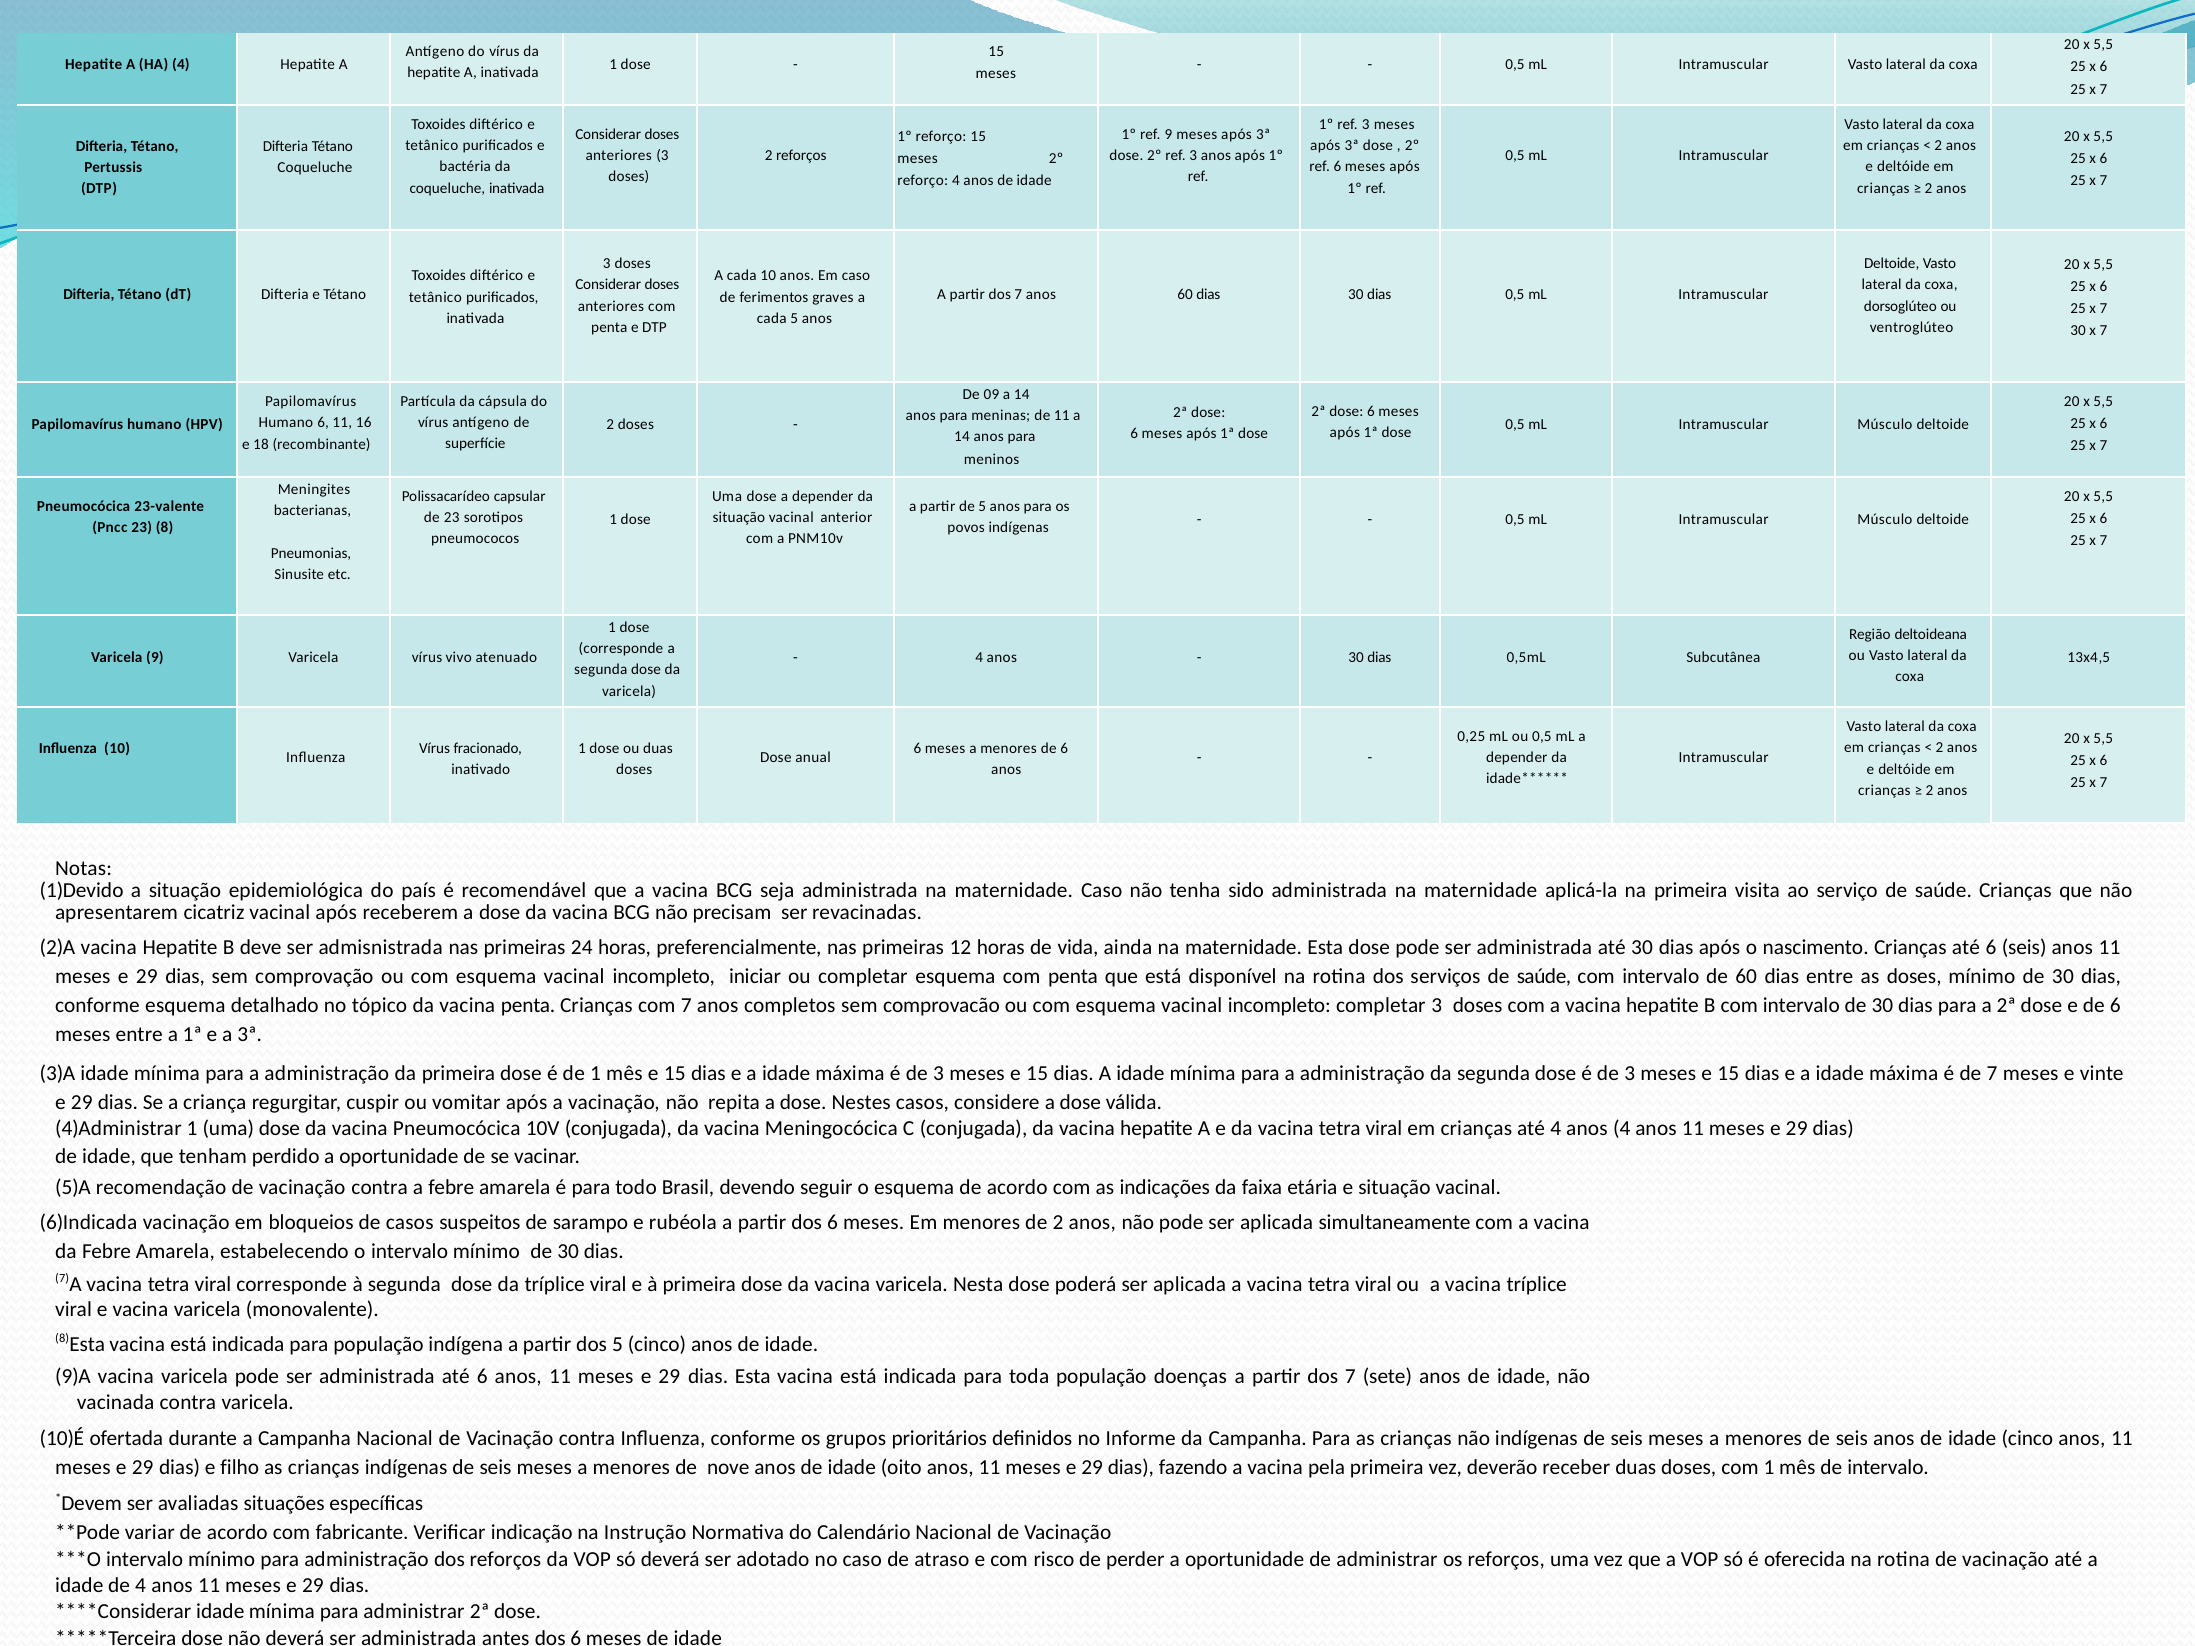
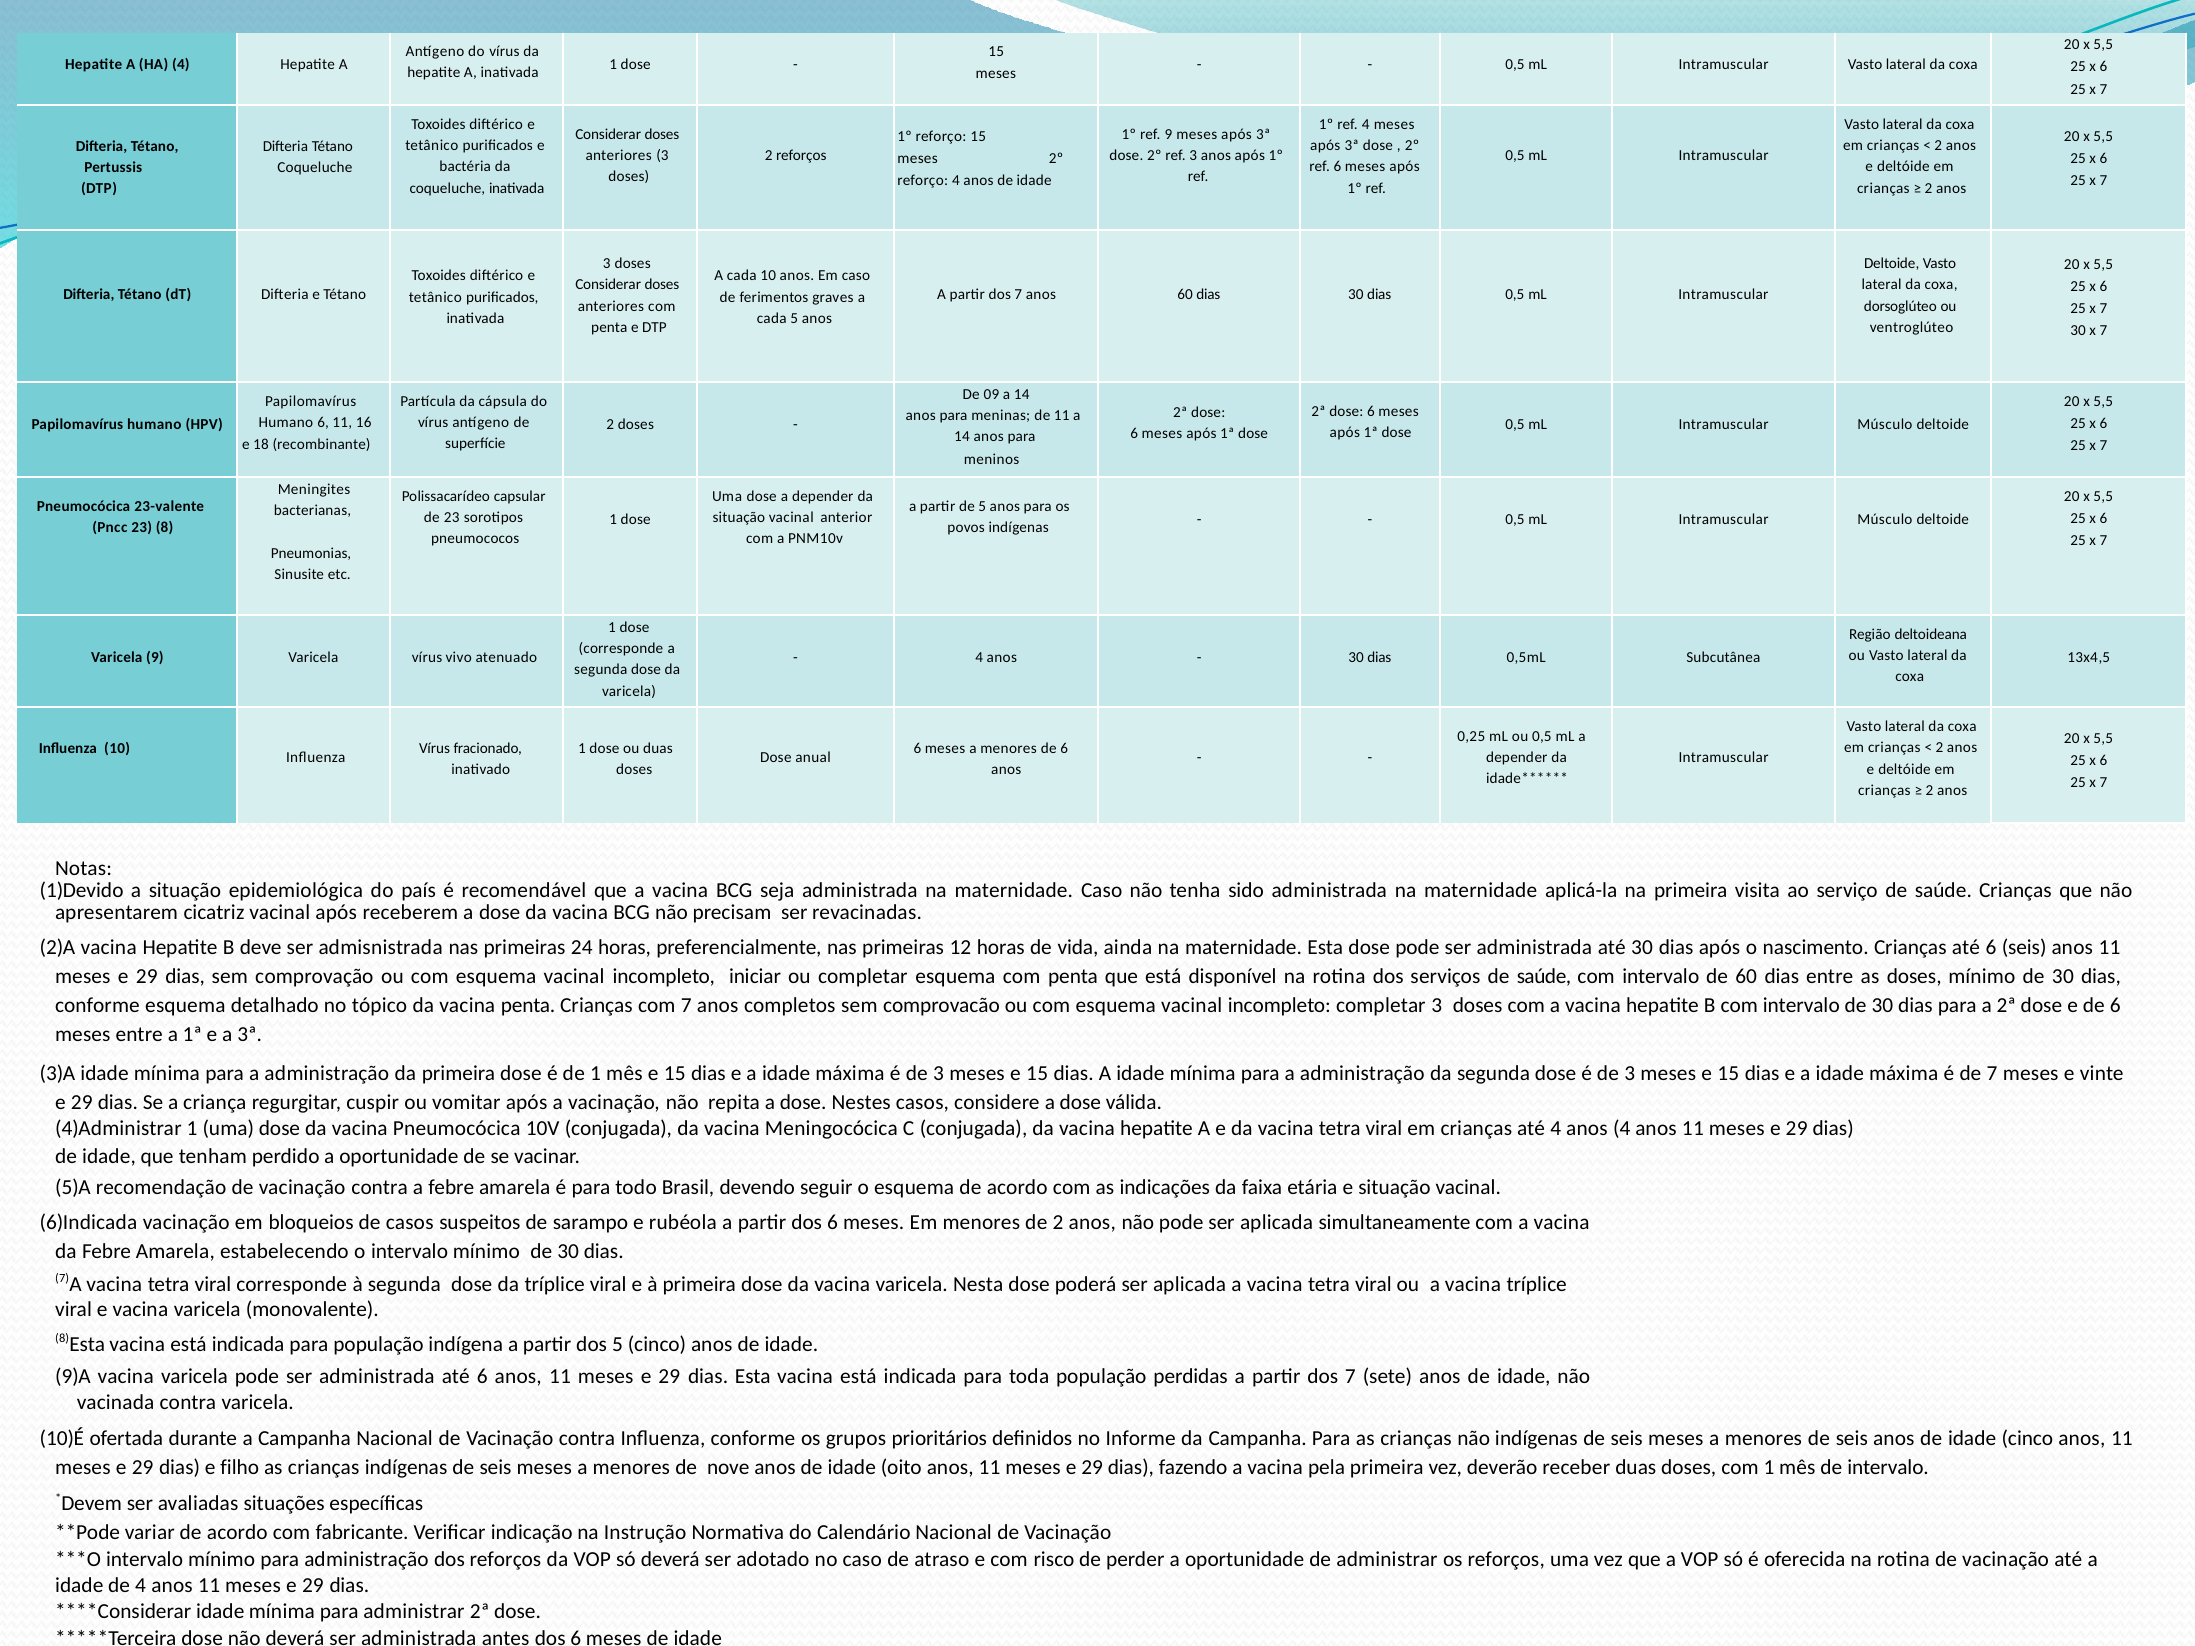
1º ref 3: 3 -> 4 (1366, 124)
doenças: doenças -> perdidas (1191, 1377)
